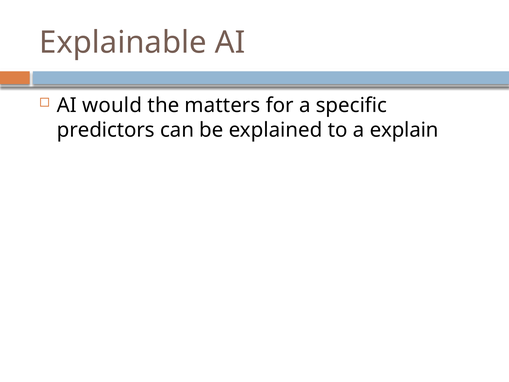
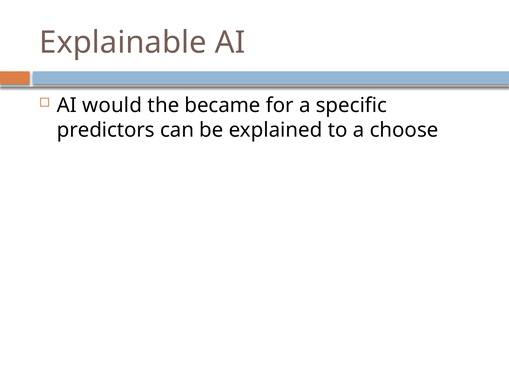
matters: matters -> became (223, 105)
explain: explain -> choose (404, 130)
